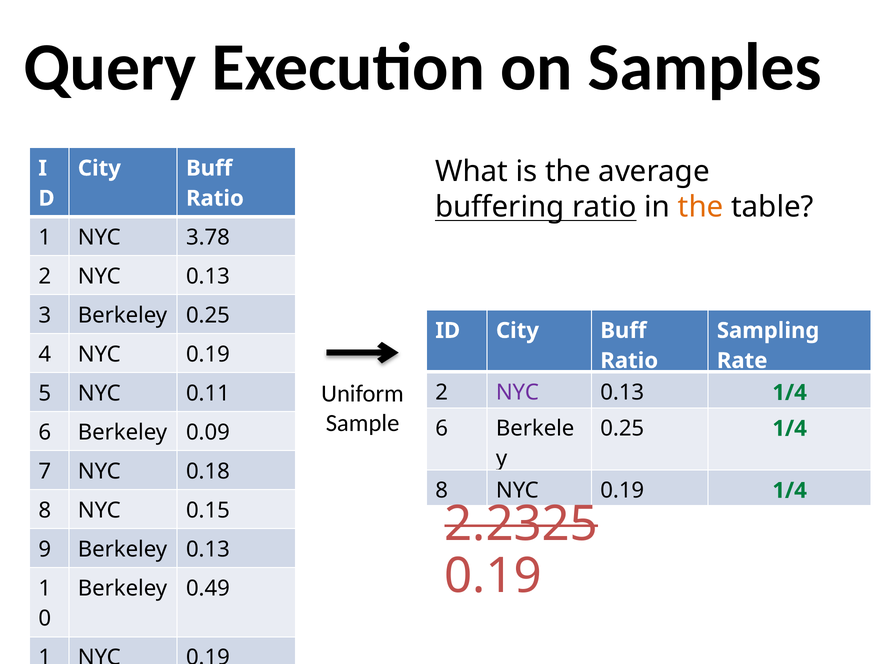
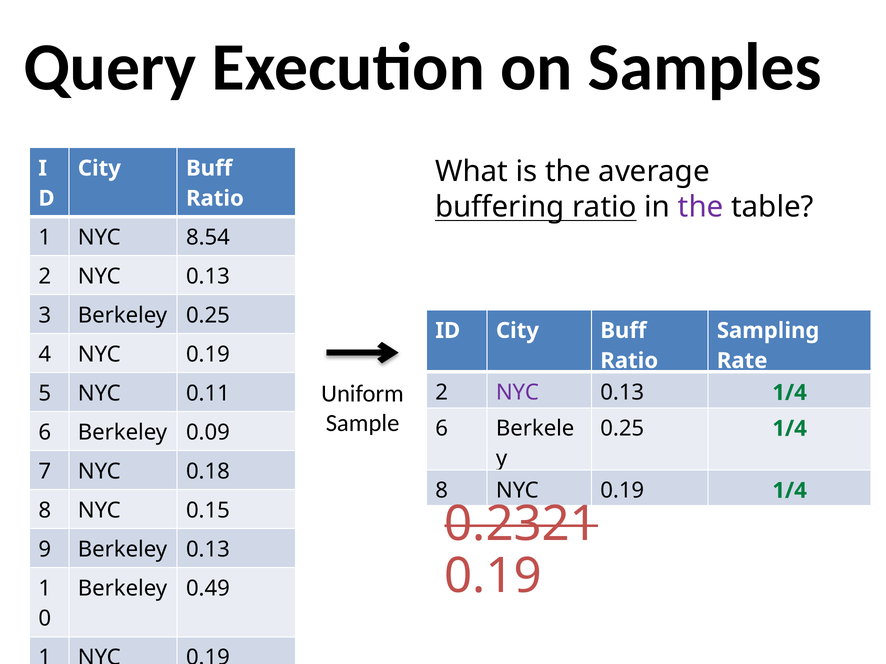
the colour: orange -> purple (701, 207)
3.78: 3.78 -> 8.54 (208, 238)
2.2325: 2.2325 -> 0.2321 (521, 525)
